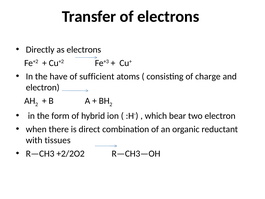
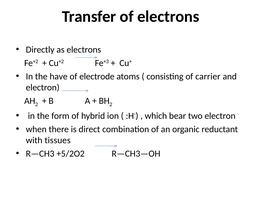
sufficient: sufficient -> electrode (97, 76)
charge: charge -> carrier (208, 76)
+2/2O2: +2/2O2 -> +5/2O2 (71, 153)
